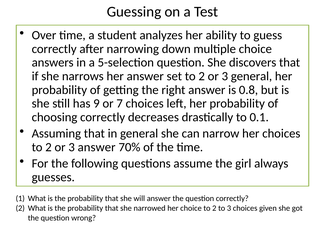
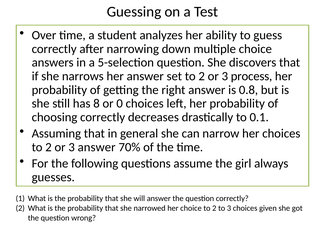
3 general: general -> process (252, 76)
9: 9 -> 8 (96, 103)
7: 7 -> 0 (120, 103)
